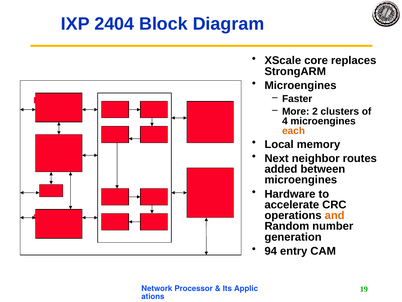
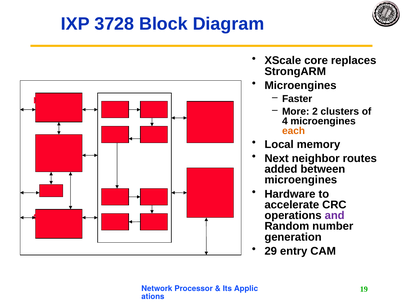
2404: 2404 -> 3728 (114, 24)
and colour: orange -> purple (335, 215)
94: 94 -> 29 (271, 251)
